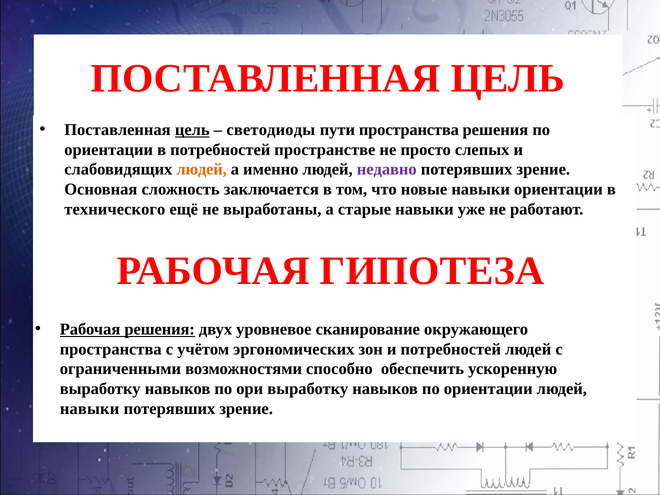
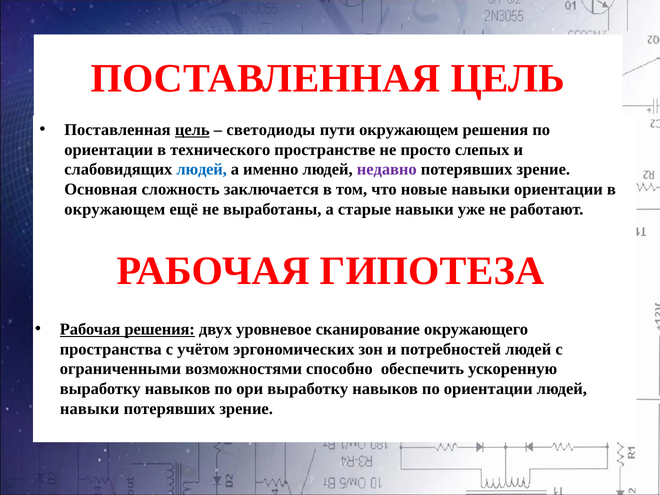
пути пространства: пространства -> окружающем (409, 130)
в потребностей: потребностей -> технического (220, 150)
людей colour: orange -> blue (202, 169)
технического: технического -> окружающем (115, 209)
